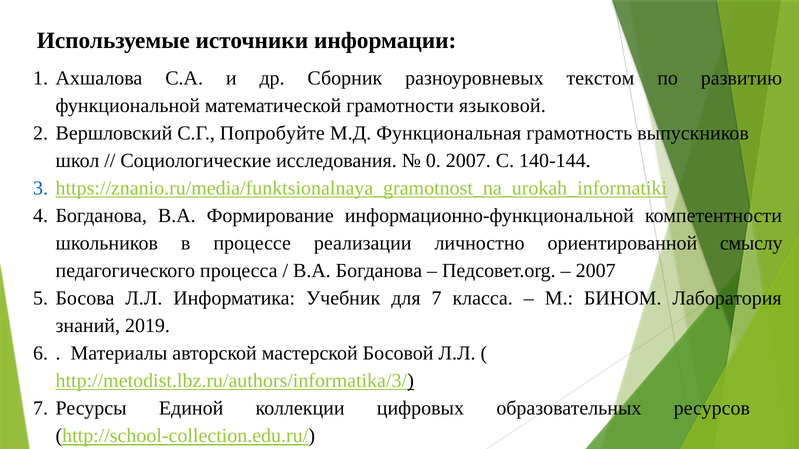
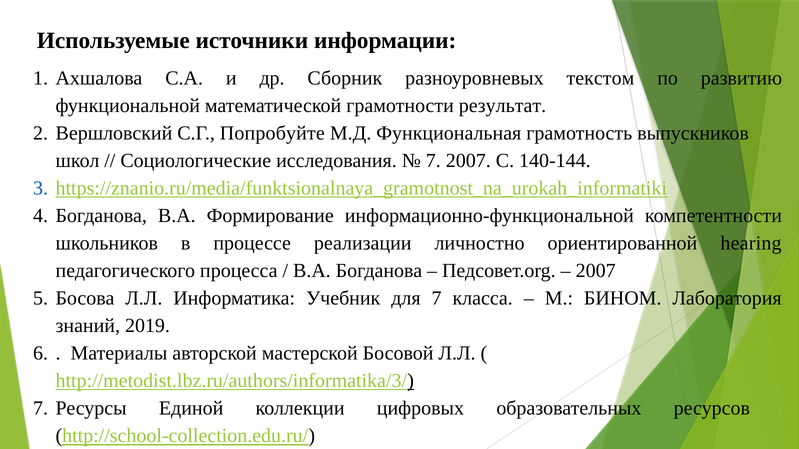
языковой: языковой -> результат (503, 106)
0: 0 -> 7 (433, 161)
смыслу: смыслу -> hearing (751, 243)
